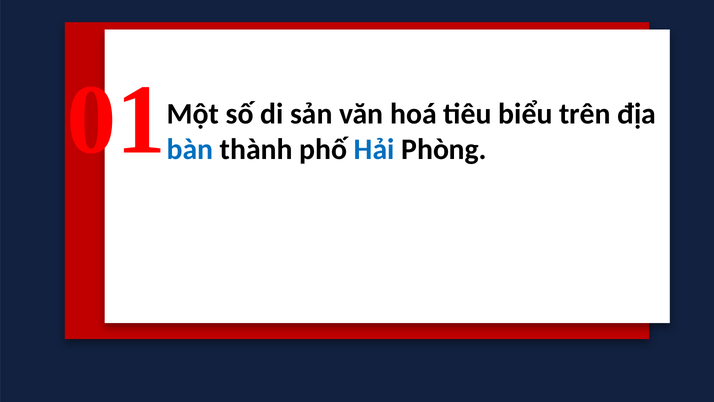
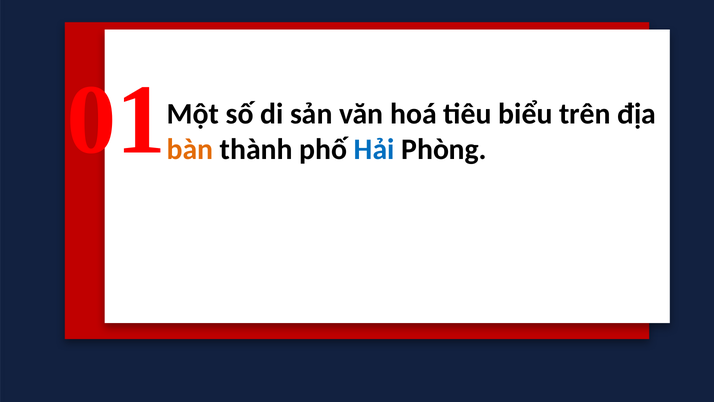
bàn colour: blue -> orange (190, 149)
